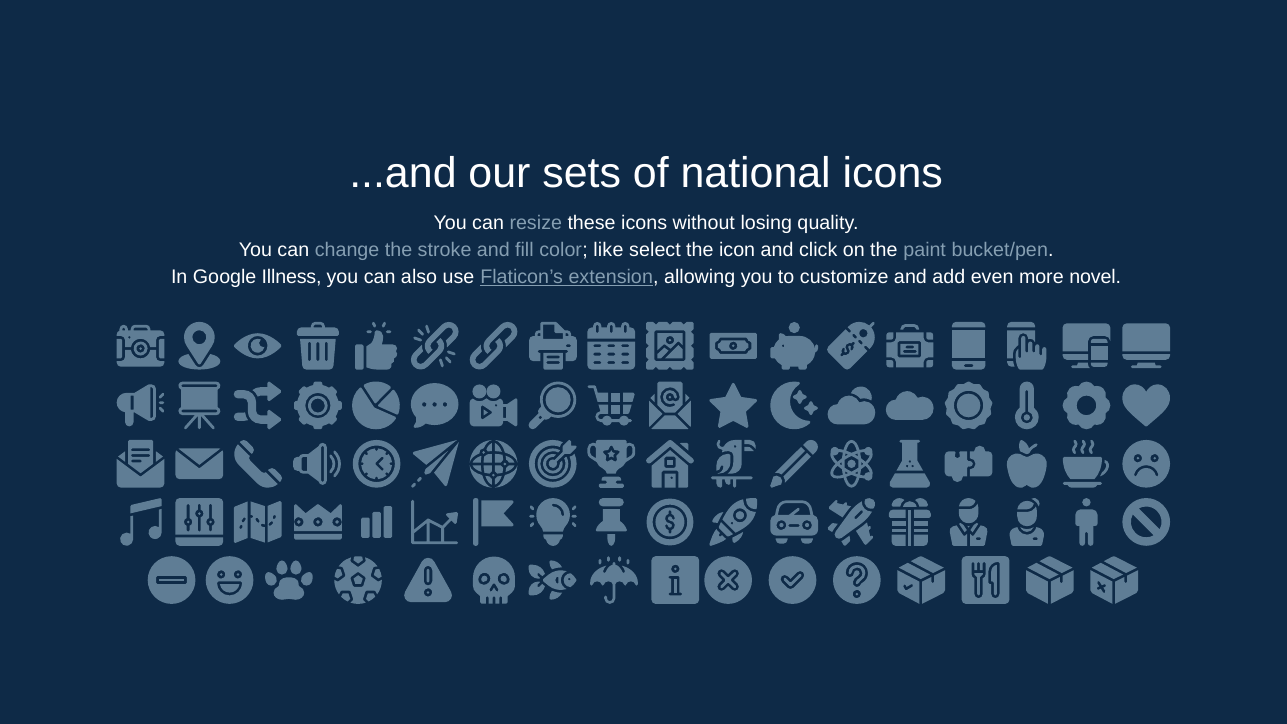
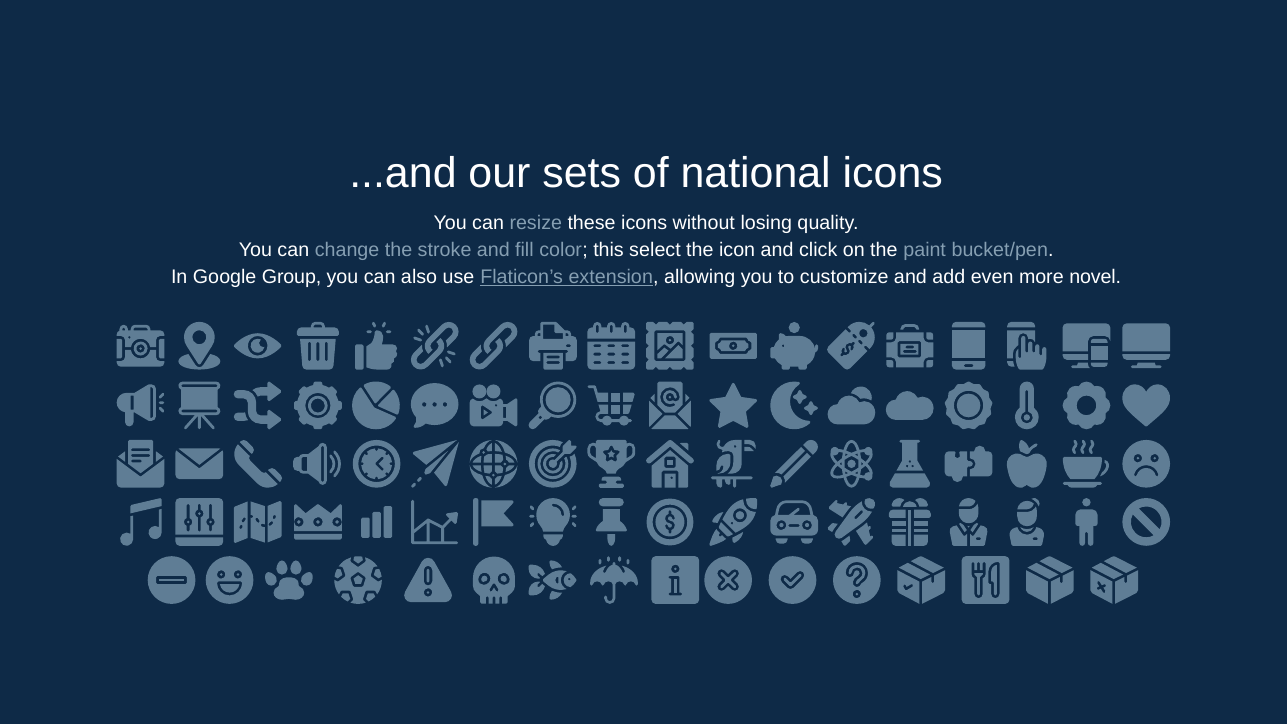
like: like -> this (609, 250)
Illness: Illness -> Group (292, 277)
